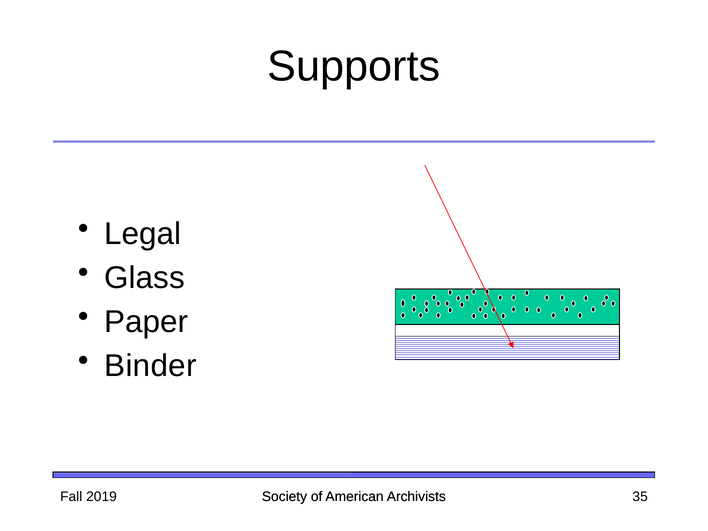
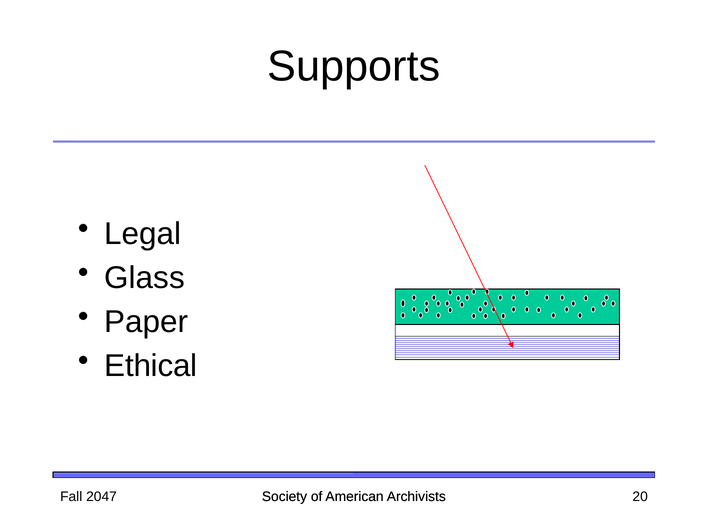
Binder: Binder -> Ethical (151, 366)
2019: 2019 -> 2047 (102, 497)
35: 35 -> 20 (640, 497)
